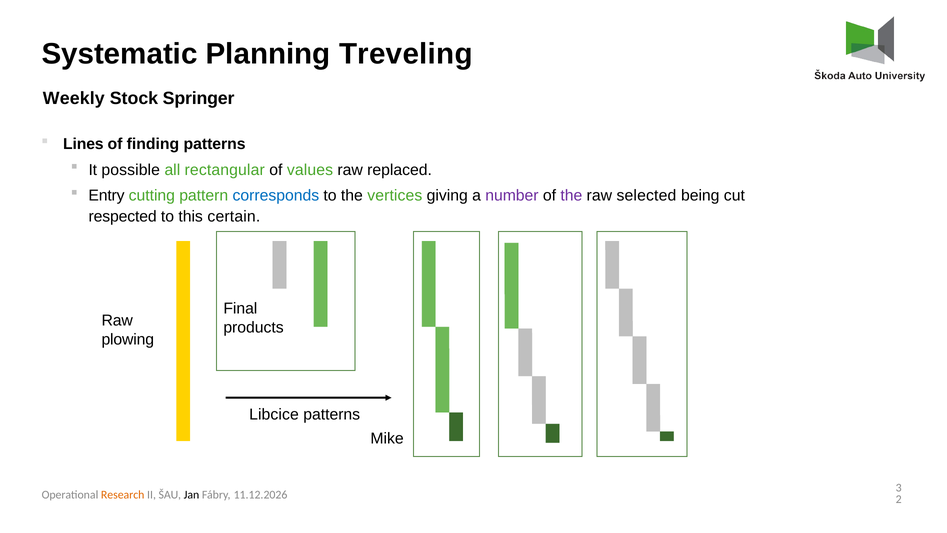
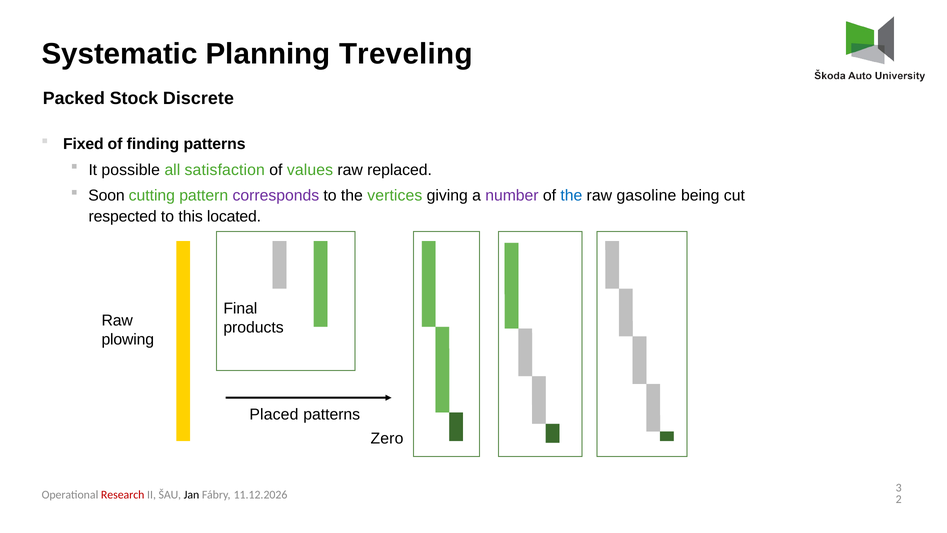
Weekly: Weekly -> Packed (74, 98)
Springer: Springer -> Discrete (198, 98)
Lines: Lines -> Fixed (83, 144)
rectangular: rectangular -> satisfaction (225, 170)
Entry: Entry -> Soon (106, 195)
corresponds colour: blue -> purple (276, 195)
the colour: purple -> blue (571, 195)
selected: selected -> gasoline (646, 195)
certain: certain -> located (234, 216)
Libcice: Libcice -> Placed (274, 414)
Mike: Mike -> Zero (387, 438)
Research colour: orange -> red (123, 494)
